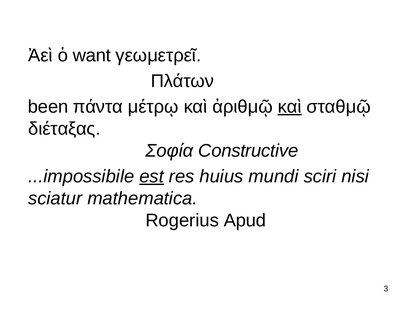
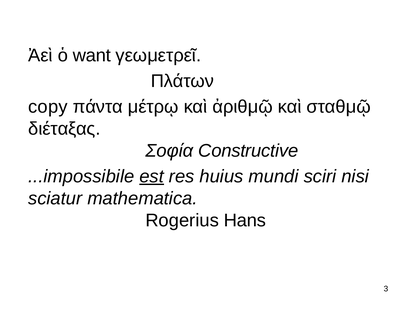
been: been -> copy (48, 107)
καὶ underline: present -> none (290, 107)
Apud: Apud -> Hans (245, 221)
